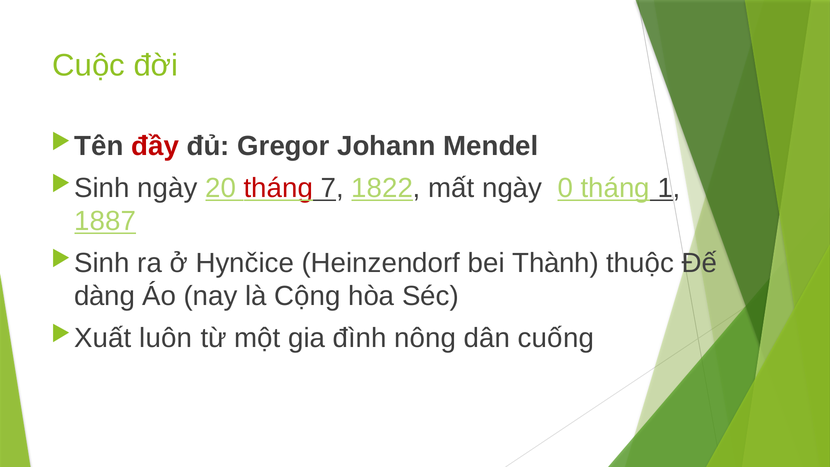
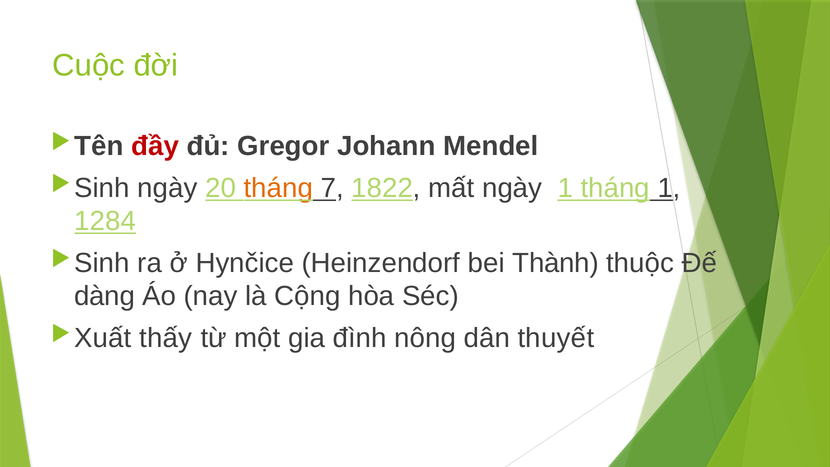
tháng colour: red -> orange (278, 188)
ngày 0: 0 -> 1 (565, 188)
1887: 1887 -> 1284 (105, 221)
luôn: luôn -> thấy (166, 338)
cuống: cuống -> thuyết (556, 338)
